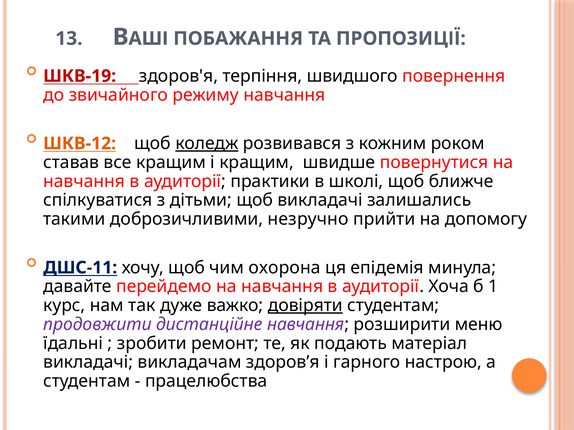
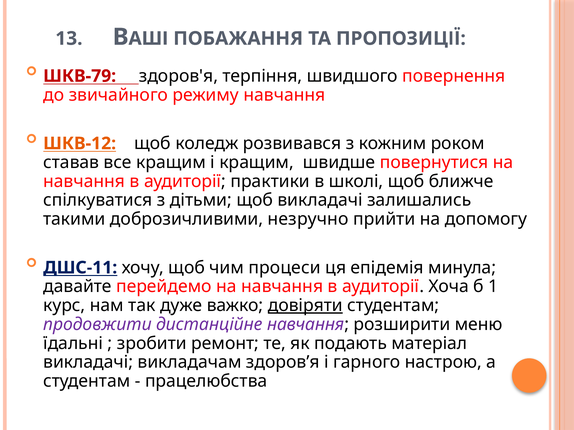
ШКВ-19: ШКВ-19 -> ШКВ-79 (80, 76)
коледж underline: present -> none (207, 144)
охорона: охорона -> процеси (285, 268)
